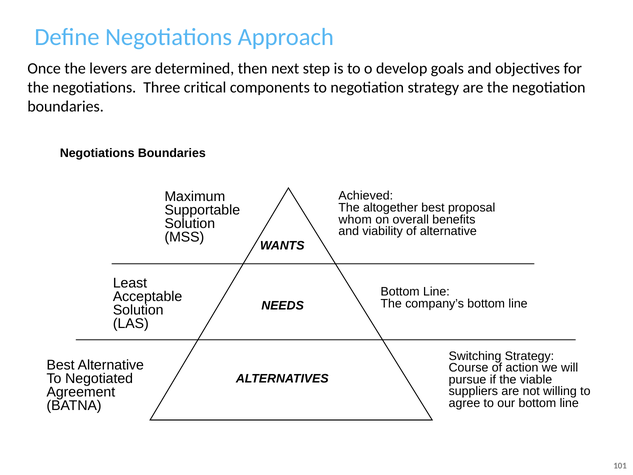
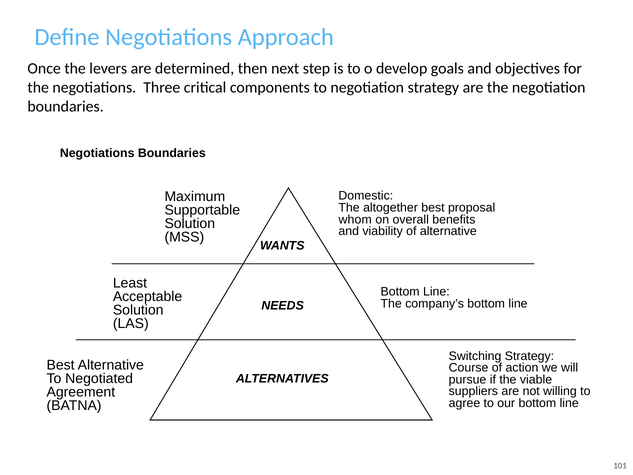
Achieved: Achieved -> Domestic (366, 196)
